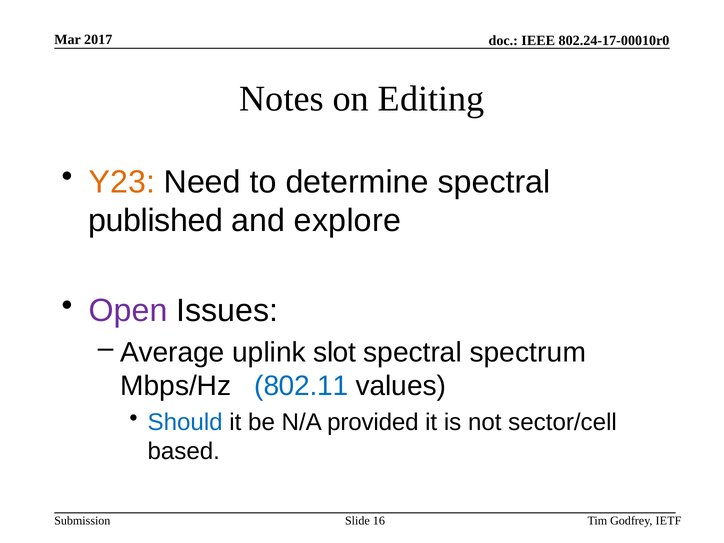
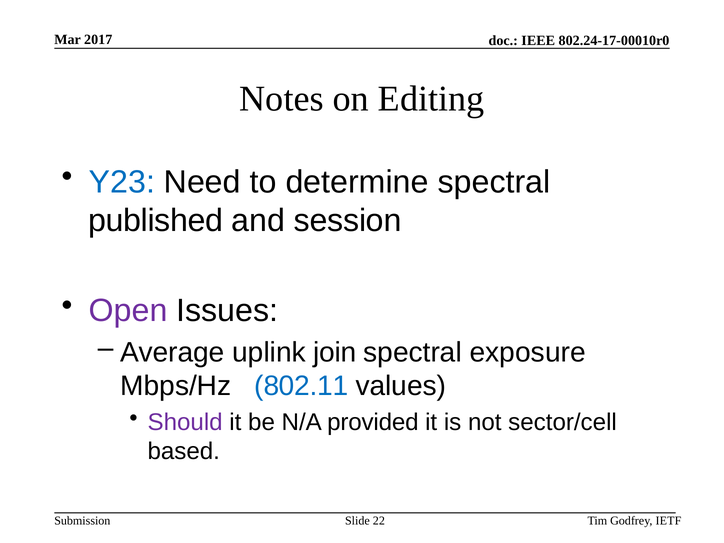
Y23 colour: orange -> blue (122, 182)
explore: explore -> session (348, 221)
slot: slot -> join (335, 352)
spectrum: spectrum -> exposure (528, 352)
Should colour: blue -> purple (185, 422)
16: 16 -> 22 (379, 521)
